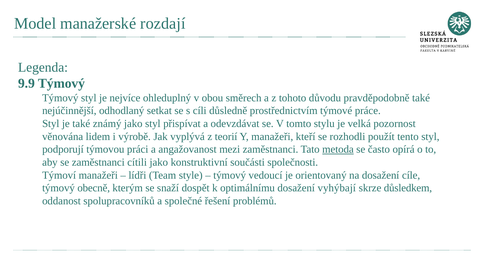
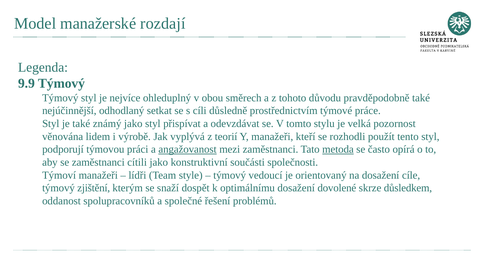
angažovanost underline: none -> present (188, 149)
obecně: obecně -> zjištění (94, 188)
vyhýbají: vyhýbají -> dovolené (337, 188)
